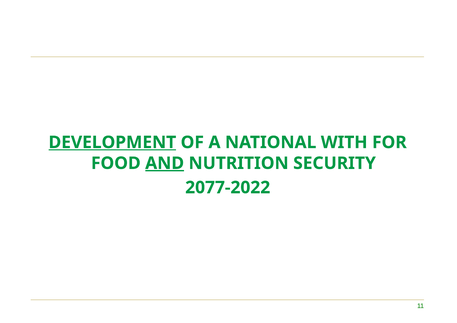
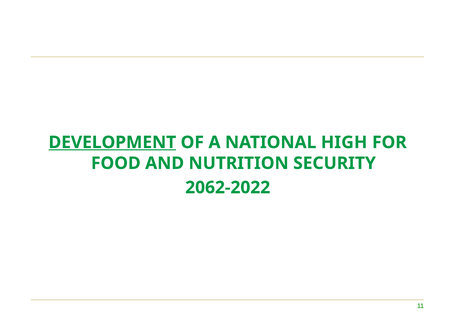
WITH: WITH -> HIGH (344, 142)
AND underline: present -> none (165, 163)
2077-2022: 2077-2022 -> 2062-2022 (228, 188)
